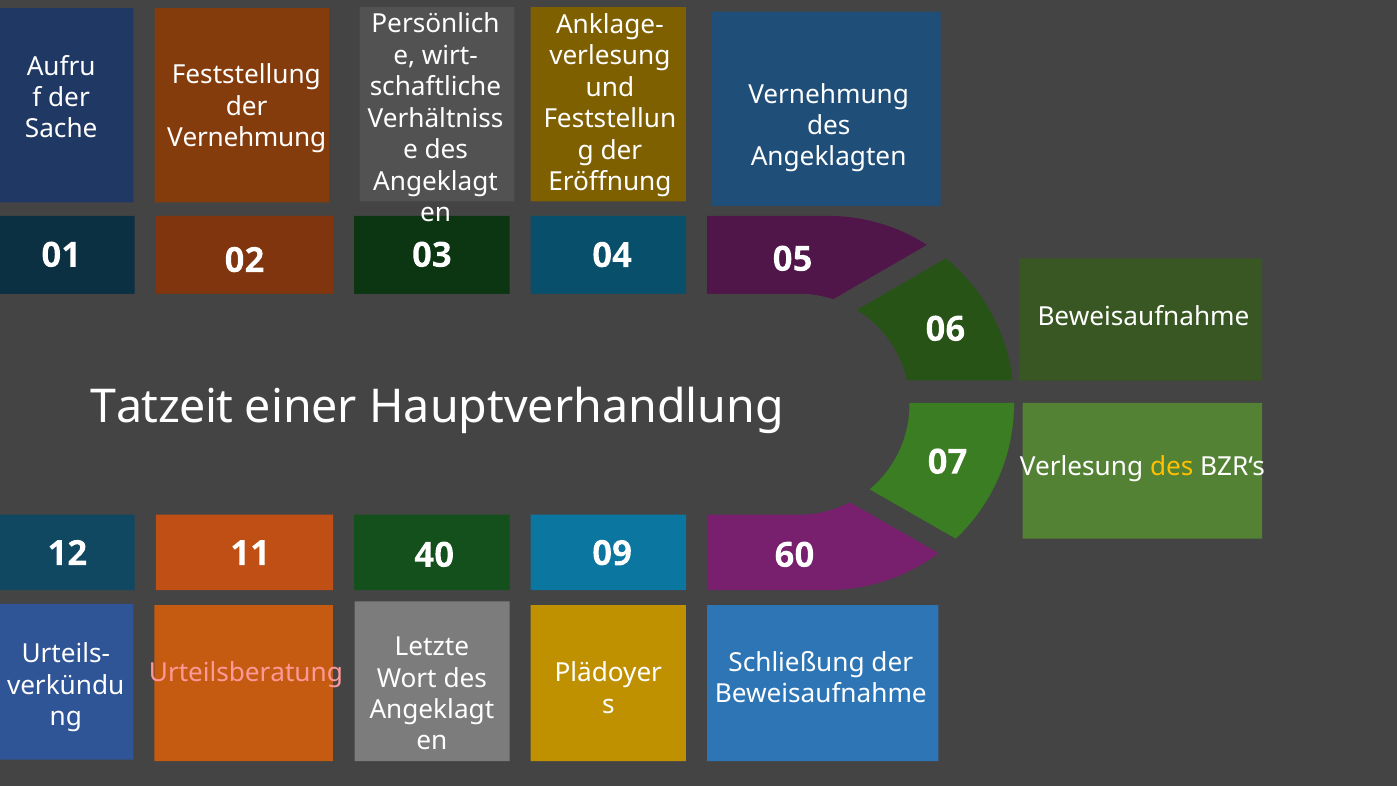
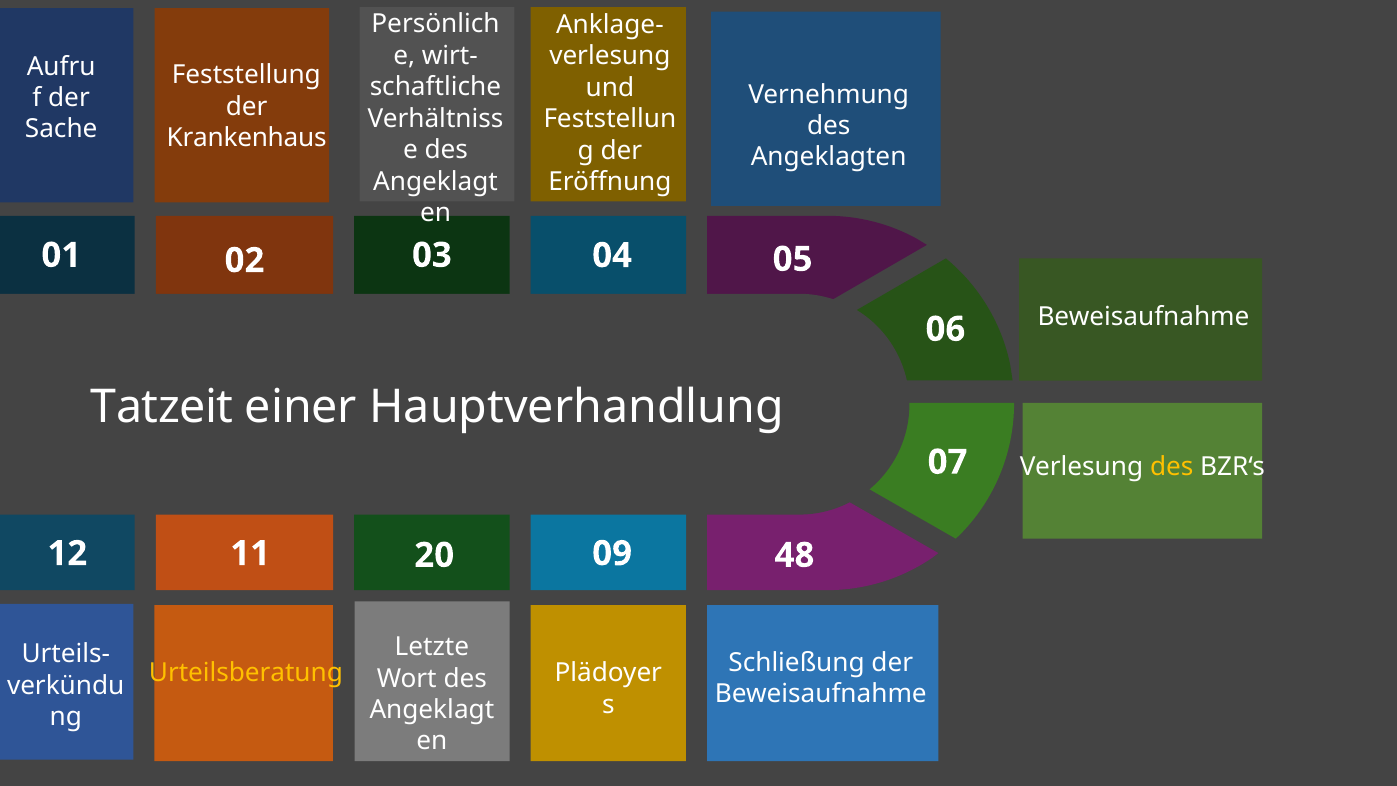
Vernehmung: Vernehmung -> Krankenhaus (247, 138)
40: 40 -> 20 (434, 555)
60: 60 -> 48 (794, 555)
Urteilsberatung colour: pink -> yellow (246, 673)
